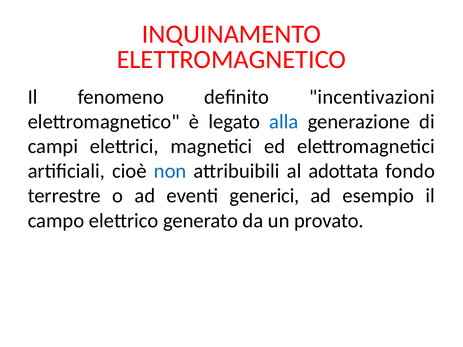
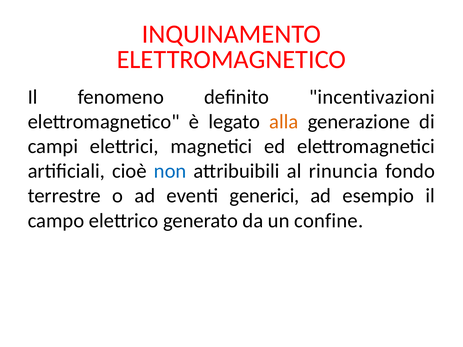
alla colour: blue -> orange (284, 122)
adottata: adottata -> rinuncia (343, 171)
provato: provato -> confine (329, 221)
